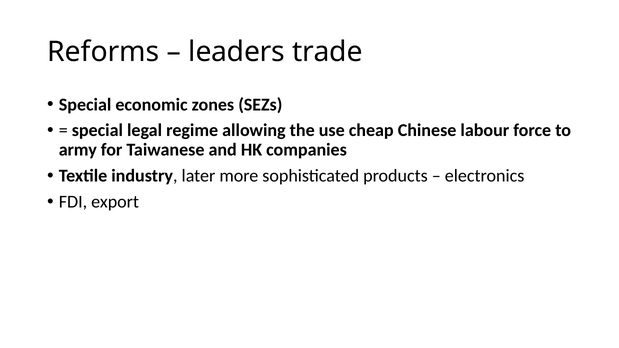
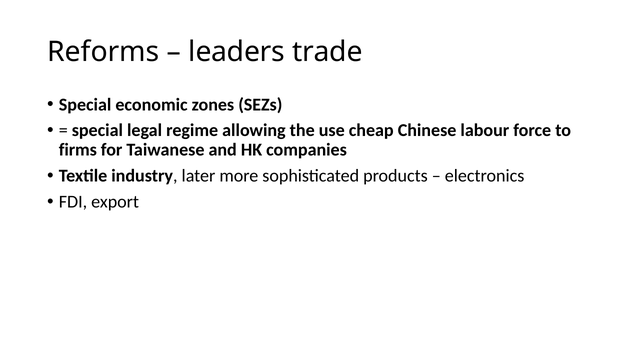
army: army -> firms (78, 150)
